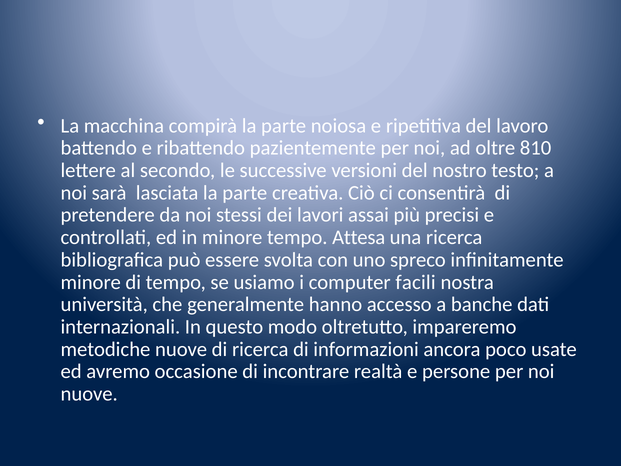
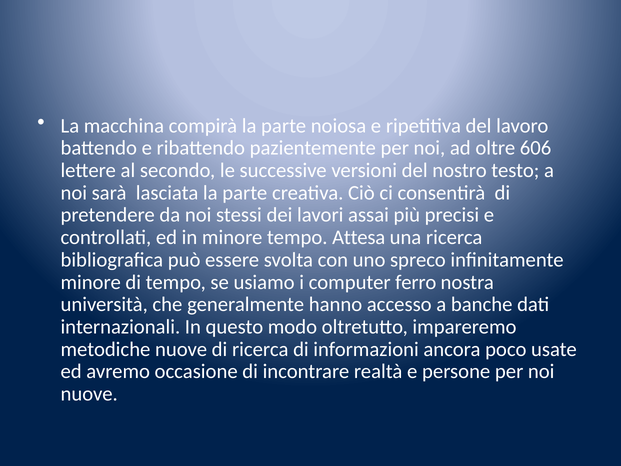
810: 810 -> 606 (536, 148)
facili: facili -> ferro (416, 282)
